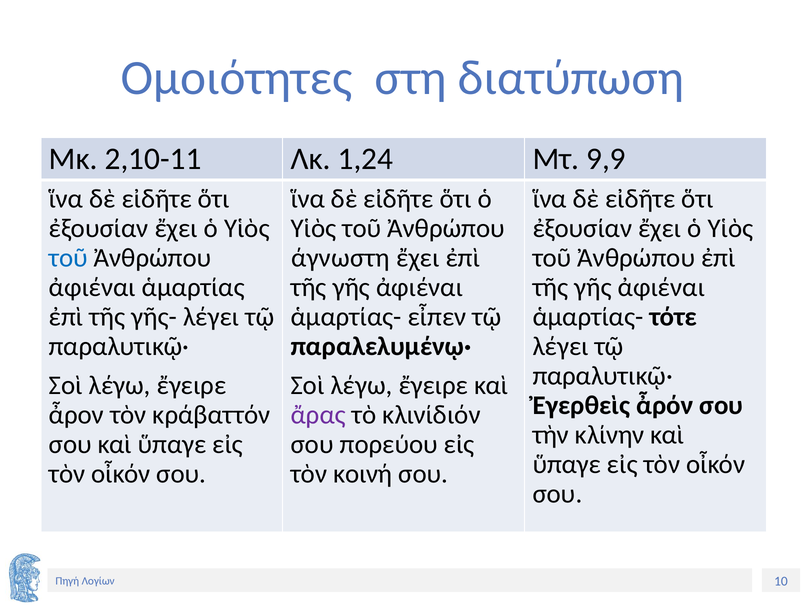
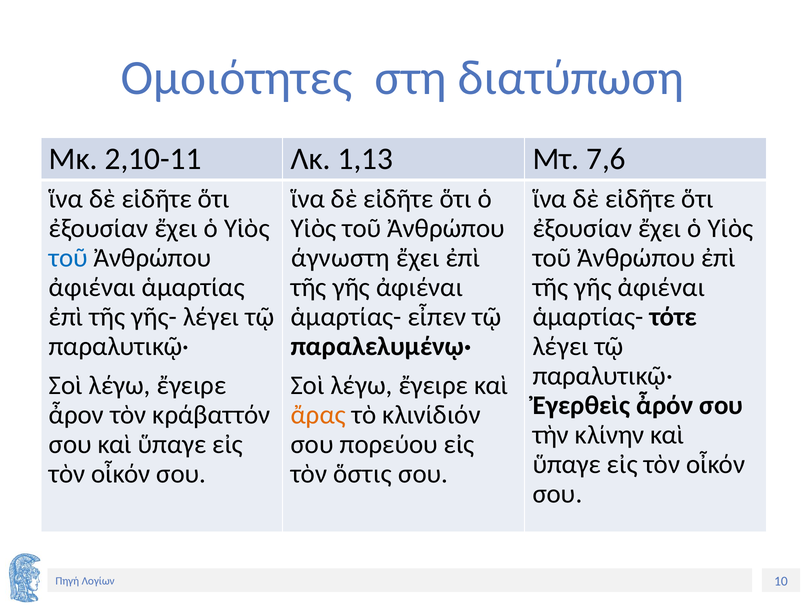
1,24: 1,24 -> 1,13 (365, 159)
9,9: 9,9 -> 7,6 (606, 159)
ἄρας colour: purple -> orange (318, 415)
κοινή: κοινή -> ὅστις (363, 474)
